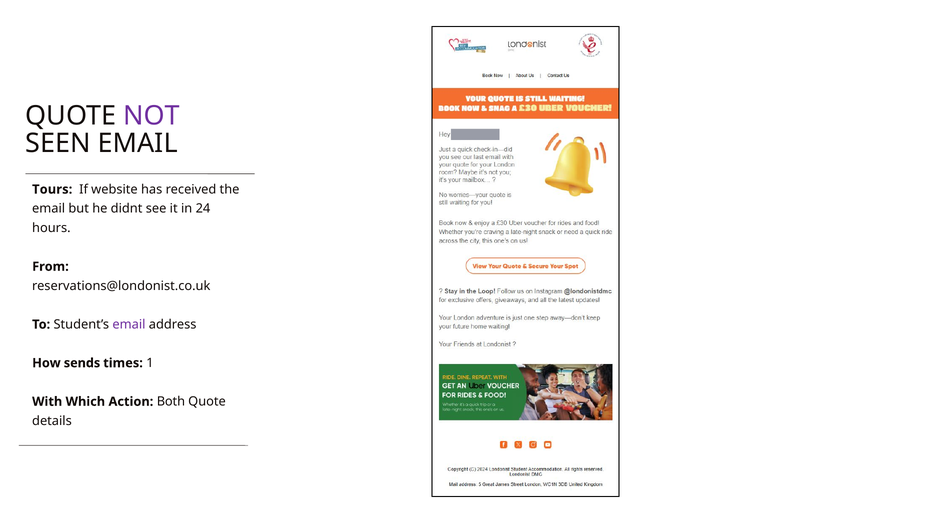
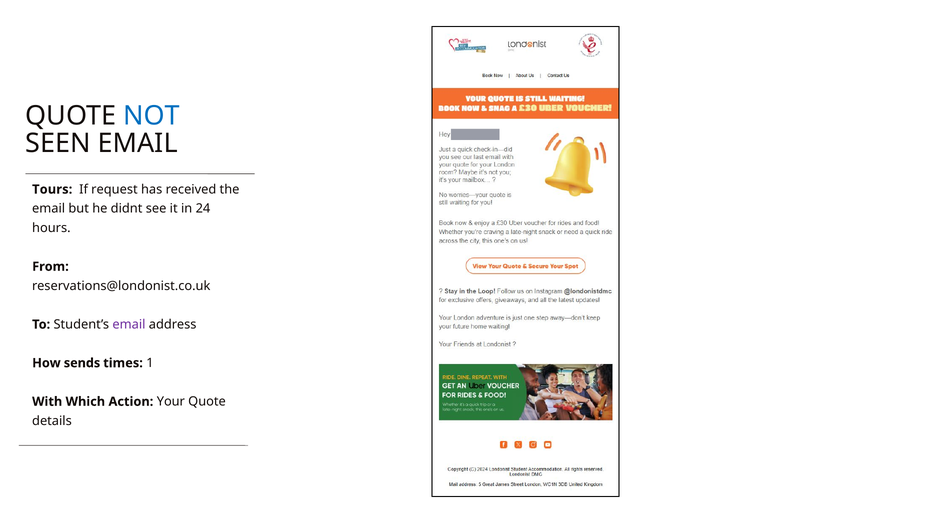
NOT colour: purple -> blue (151, 116)
website: website -> request (114, 189)
Both: Both -> Your (171, 401)
